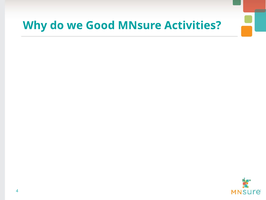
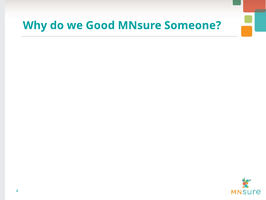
Activities: Activities -> Someone (193, 25)
